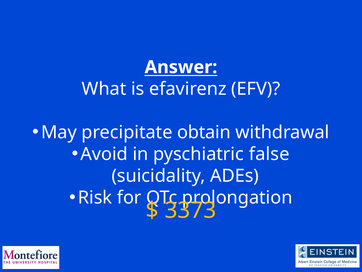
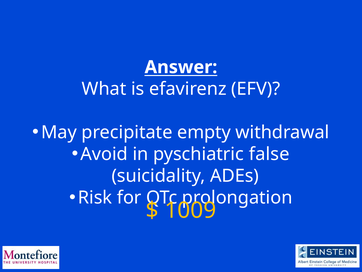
obtain: obtain -> empty (204, 132)
3373: 3373 -> 1009 (190, 210)
